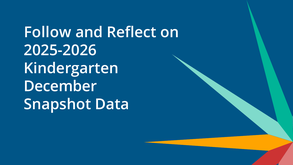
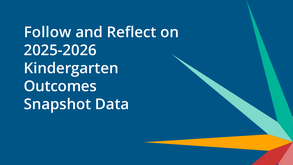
December: December -> Outcomes (60, 86)
